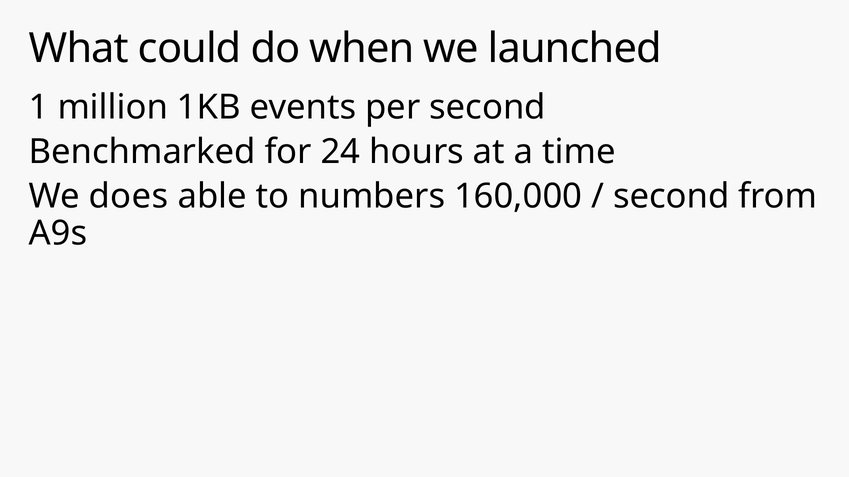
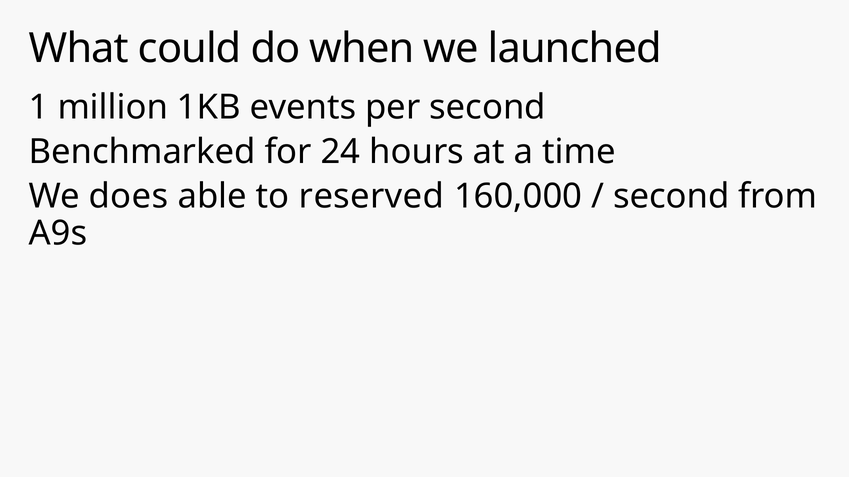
numbers: numbers -> reserved (371, 196)
